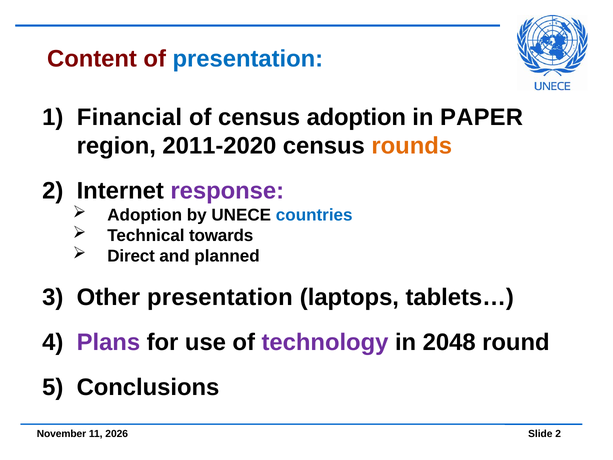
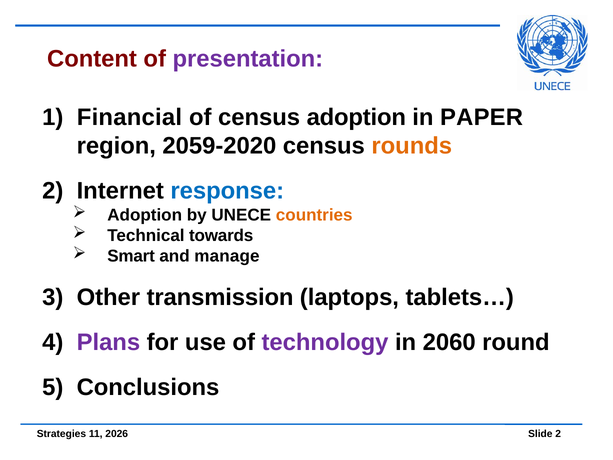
presentation colour: blue -> purple (248, 59)
2011-2020: 2011-2020 -> 2059-2020 (219, 146)
response colour: purple -> blue (227, 191)
countries colour: blue -> orange (314, 215)
Direct: Direct -> Smart (131, 256)
planned: planned -> manage (227, 256)
Other presentation: presentation -> transmission (220, 297)
2048: 2048 -> 2060 (449, 342)
November: November -> Strategies (61, 434)
